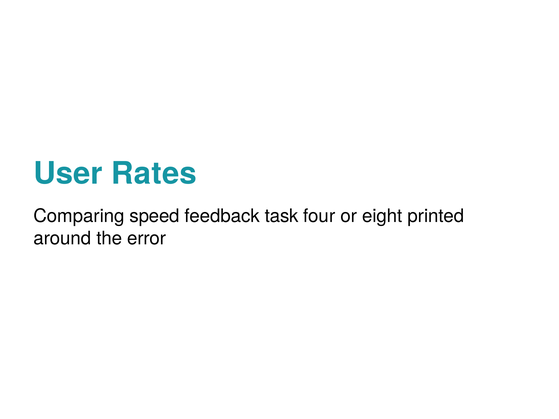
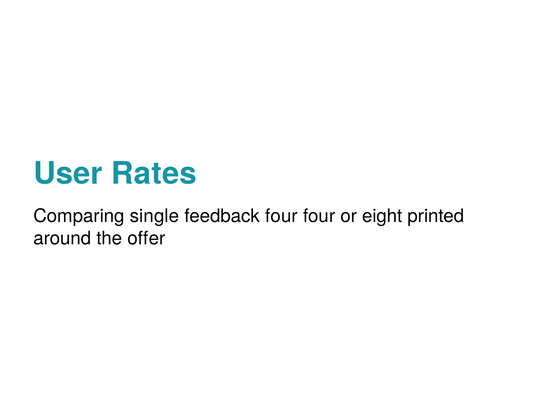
speed: speed -> single (154, 216)
feedback task: task -> four (282, 216)
error: error -> offer (146, 239)
